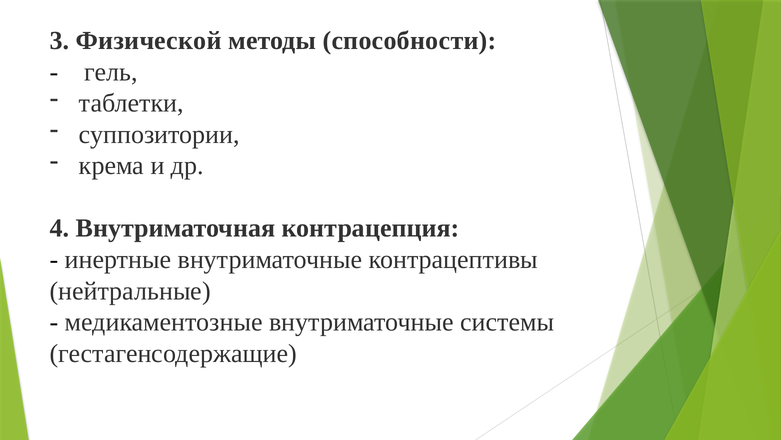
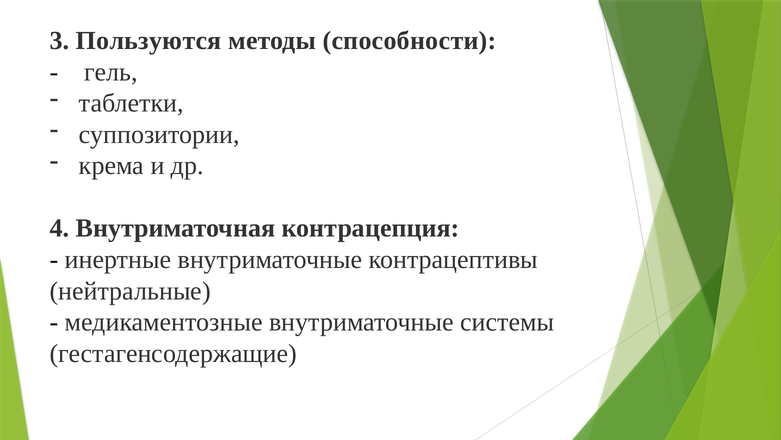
Физической: Физической -> Пользуются (149, 41)
